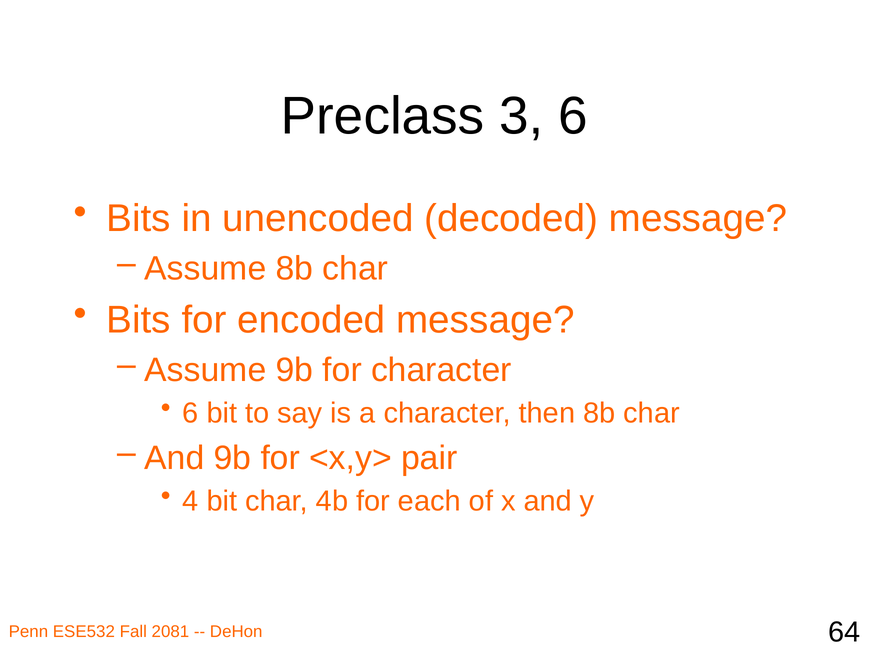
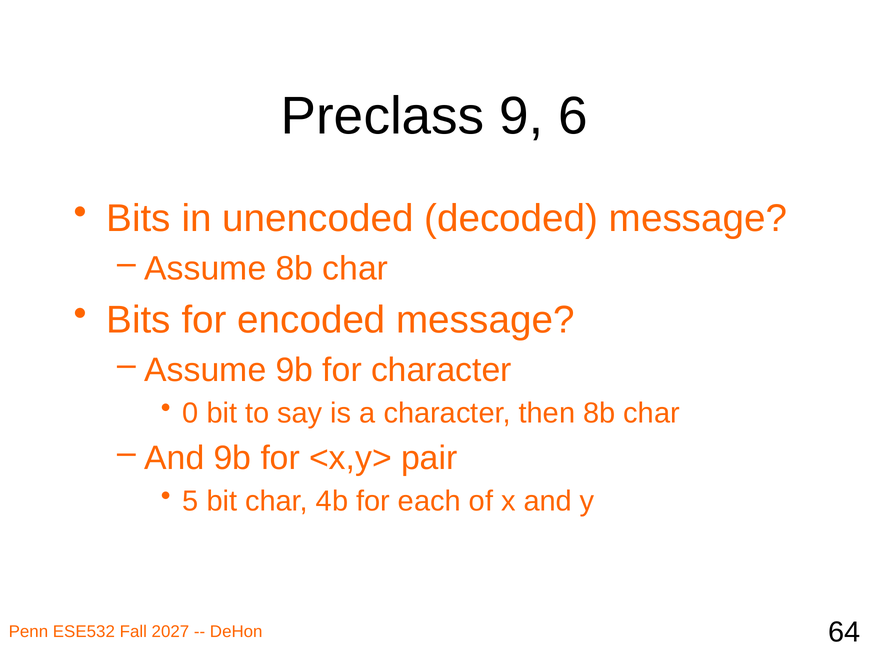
3: 3 -> 9 (521, 116)
6: 6 -> 0 (191, 413)
4: 4 -> 5 (191, 501)
2081: 2081 -> 2027 (170, 631)
